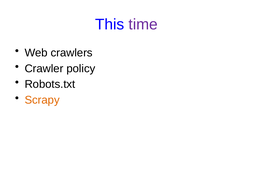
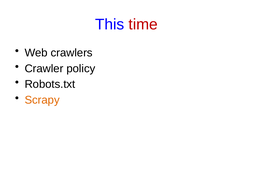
time colour: purple -> red (143, 24)
